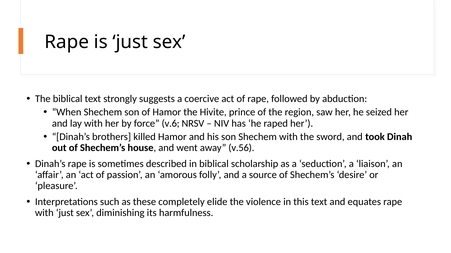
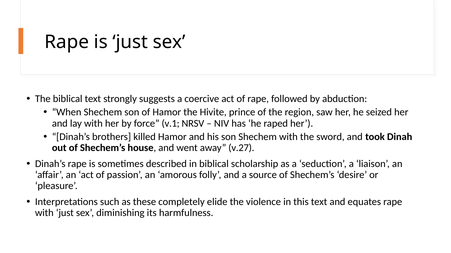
v.6: v.6 -> v.1 (171, 124)
v.56: v.56 -> v.27 (241, 148)
